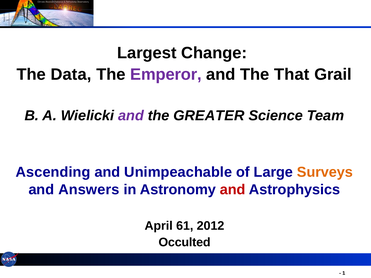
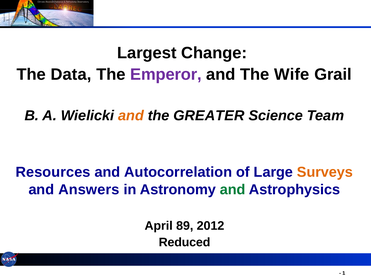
That: That -> Wife (292, 74)
and colour: purple -> orange (131, 116)
Ascending: Ascending -> Resources (53, 172)
Unimpeachable: Unimpeachable -> Autocorrelation (178, 172)
and colour: red -> green (233, 190)
61: 61 -> 89 (185, 226)
Occulted: Occulted -> Reduced (185, 242)
